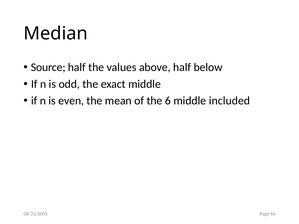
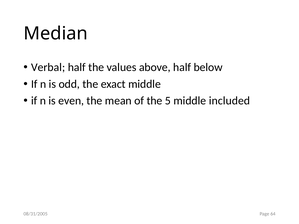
Source: Source -> Verbal (48, 67)
6: 6 -> 5 (168, 101)
